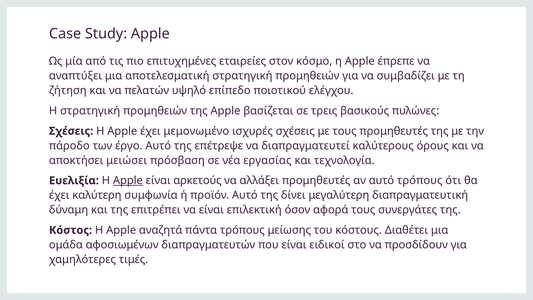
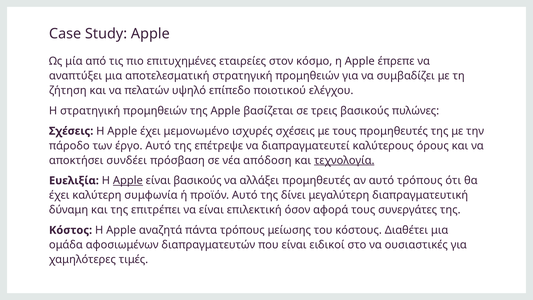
μειώσει: μειώσει -> συνδέει (127, 160)
εργασίας: εργασίας -> απόδοση (267, 160)
τεχνολογία underline: none -> present (344, 160)
είναι αρκετούς: αρκετούς -> βασικούς (197, 180)
προσδίδουν: προσδίδουν -> ουσιαστικές (416, 245)
